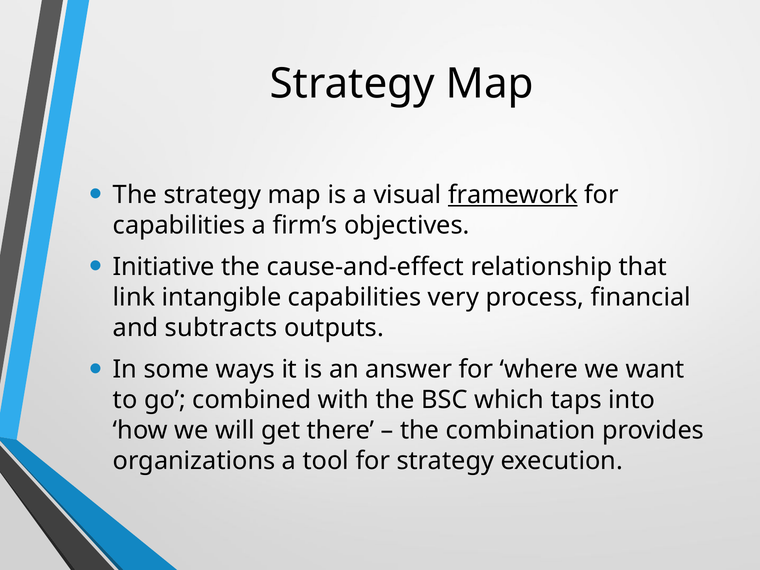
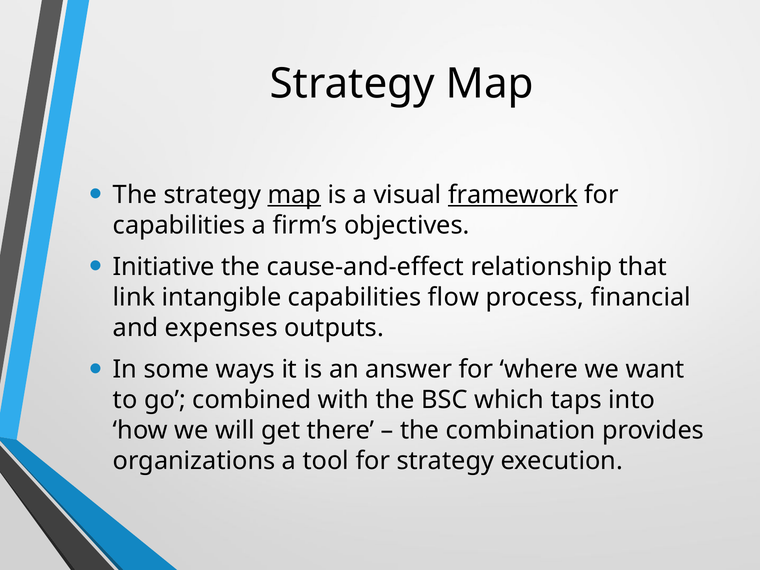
map underline: none -> present (294, 195)
very: very -> flow (453, 297)
subtracts: subtracts -> expenses (221, 328)
